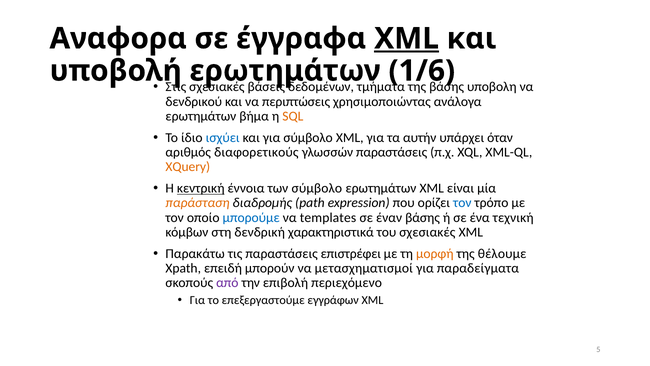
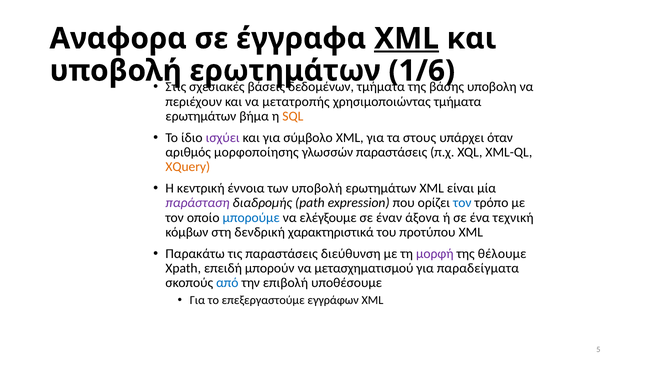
δενδρικού: δενδρικού -> περιέχουν (194, 101)
περιπτώσεις: περιπτώσεις -> μετατροπής (296, 101)
χρησιμοποιώντας ανάλογα: ανάλογα -> τμήματα (458, 101)
ισχύει colour: blue -> purple (223, 138)
αυτήν: αυτήν -> στους (420, 138)
διαφορετικούς: διαφορετικούς -> μορφοποίησης (256, 152)
κεντρική underline: present -> none (201, 188)
των σύμβολο: σύμβολο -> υποβολή (317, 188)
παράσταση colour: orange -> purple (197, 203)
templates: templates -> ελέγξουμε (328, 217)
έναν βάσης: βάσης -> άξονα (422, 217)
του σχεσιακές: σχεσιακές -> προτύπου (427, 232)
επιστρέφει: επιστρέφει -> διεύθυνση (351, 253)
μορφή colour: orange -> purple (435, 253)
μετασχηματισμοί: μετασχηματισμοί -> μετασχηματισμού (364, 268)
από colour: purple -> blue (227, 283)
περιεχόμενο: περιεχόμενο -> υποθέσουμε (347, 283)
